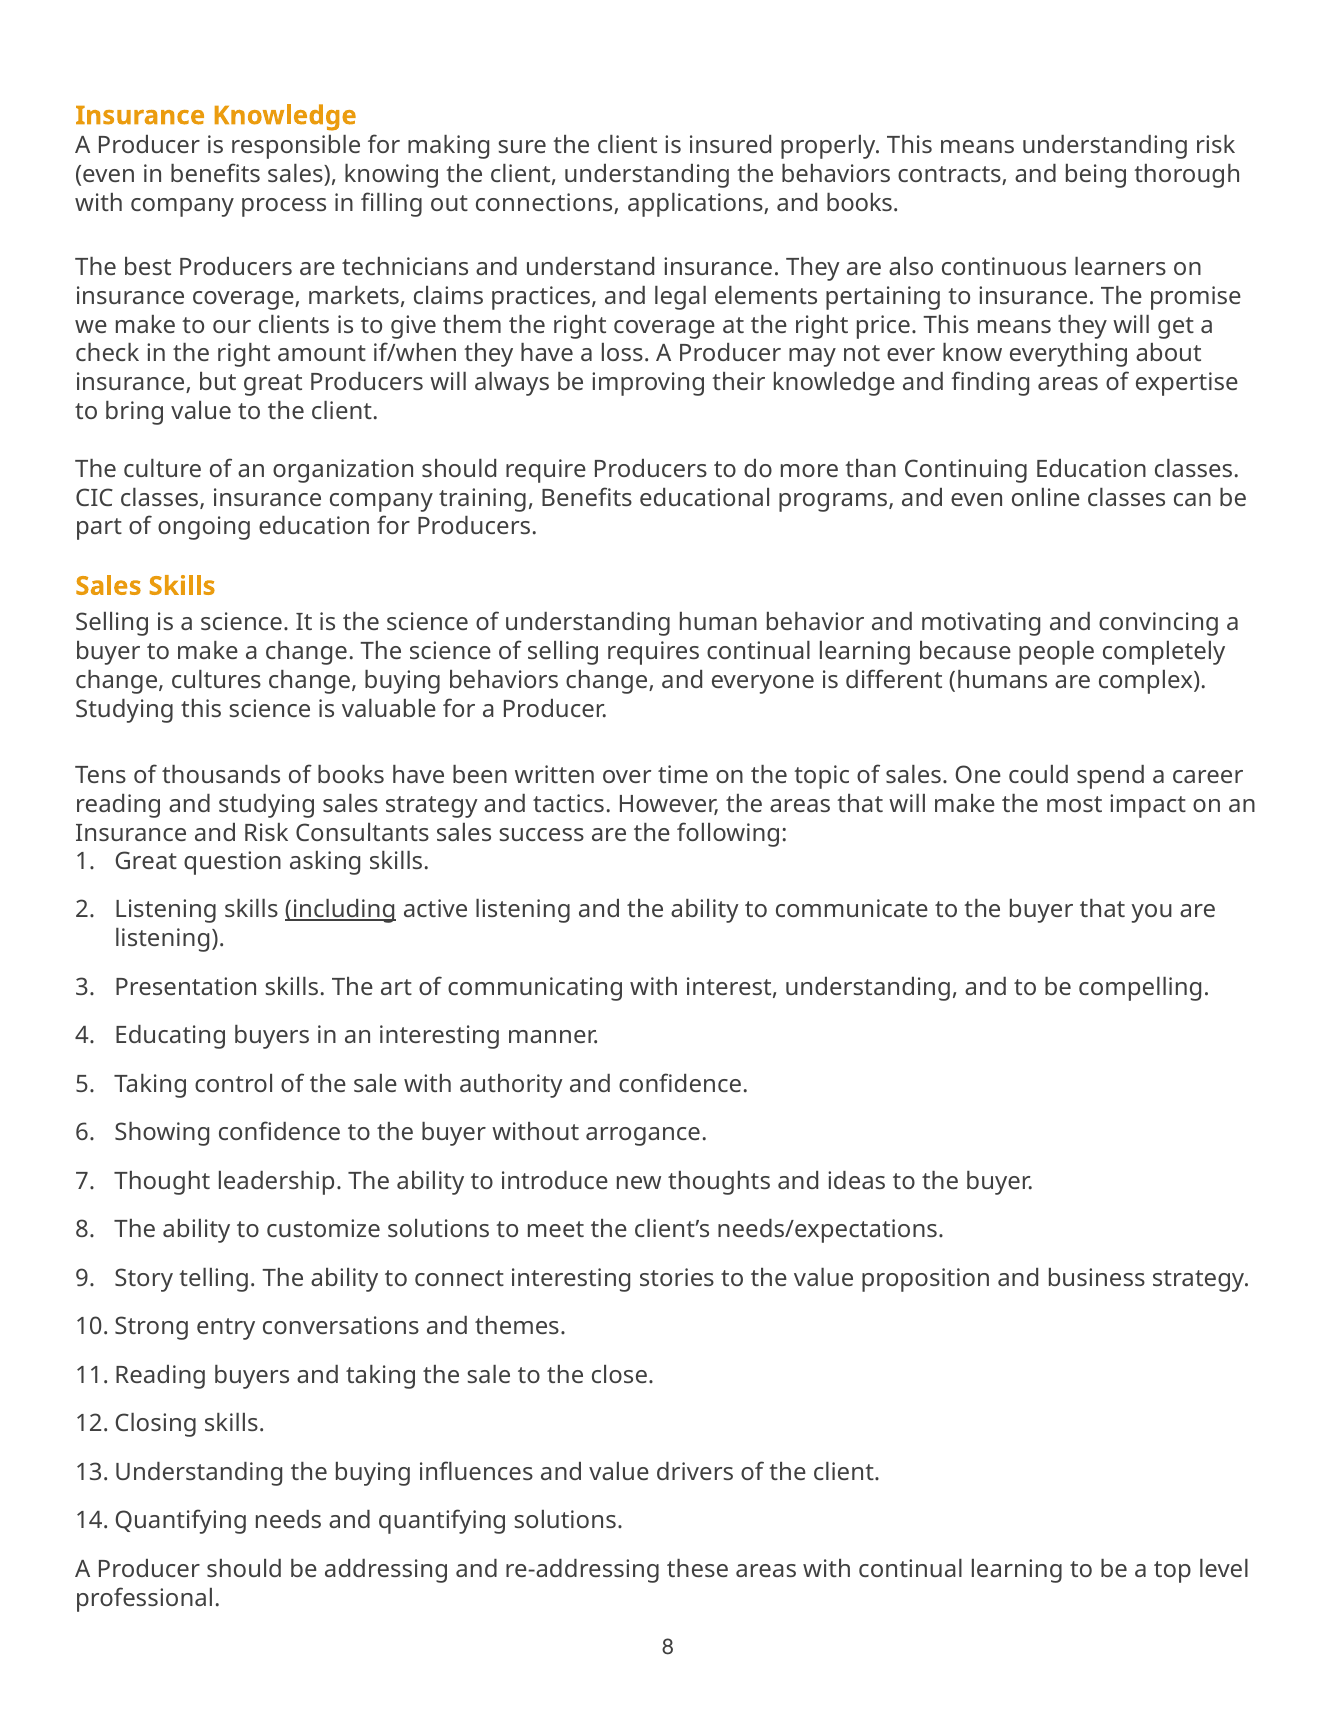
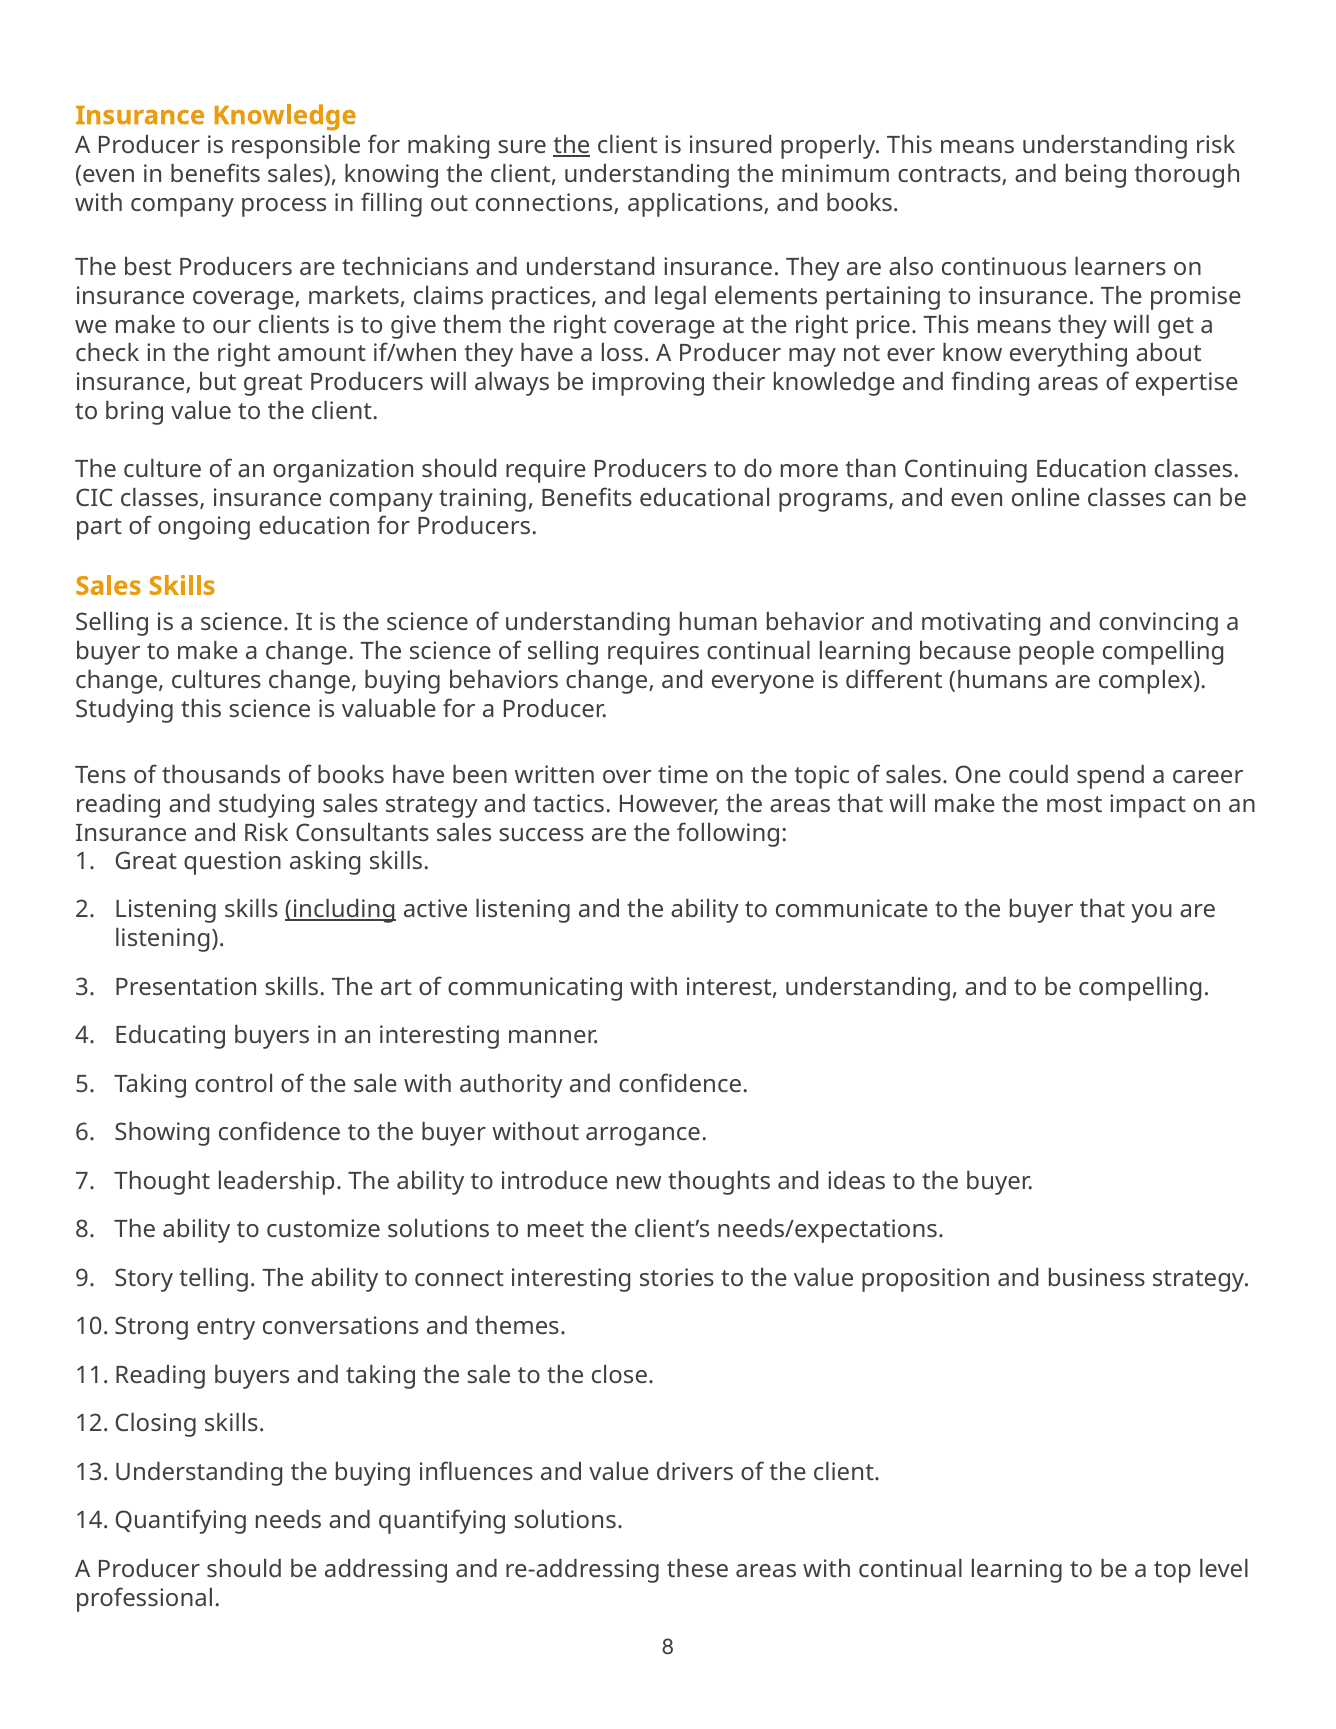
the underline: none -> present (572, 146)
the behaviors: behaviors -> minimum (836, 174)
people completely: completely -> compelling (1164, 652)
